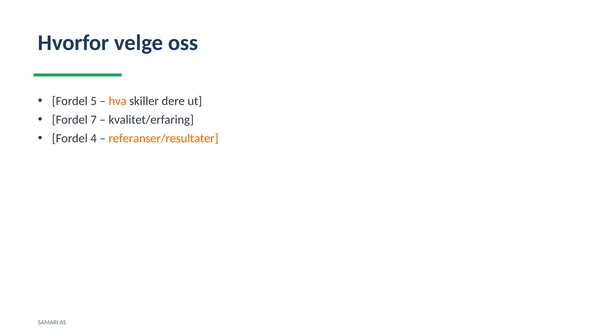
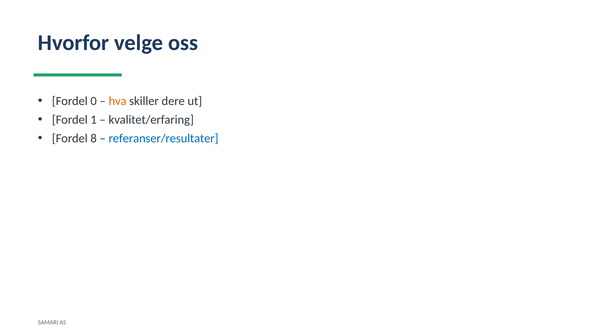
5: 5 -> 0 (94, 101)
7: 7 -> 1 (94, 120)
4: 4 -> 8 (94, 138)
referanser/resultater colour: orange -> blue (164, 138)
